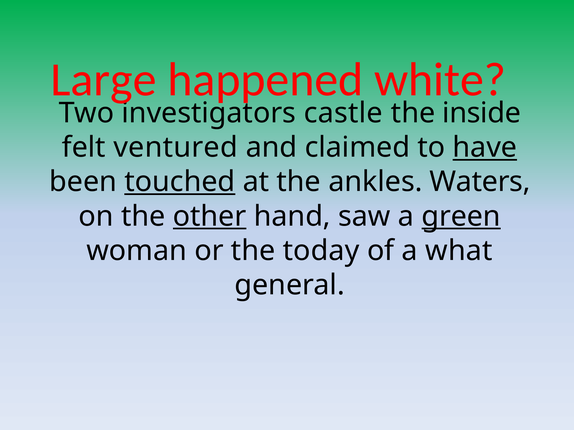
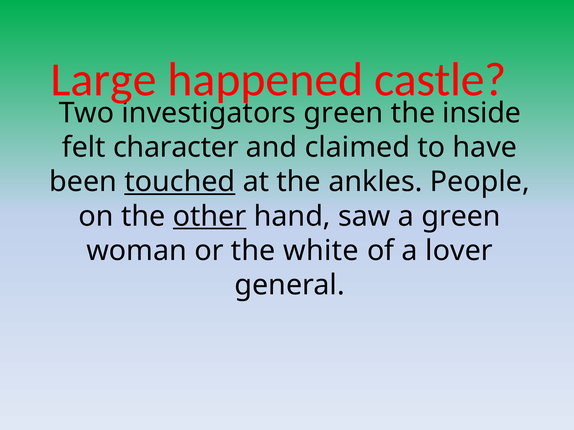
white: white -> castle (440, 80)
investigators castle: castle -> green (343, 113)
ventured: ventured -> character (176, 148)
have underline: present -> none (485, 148)
Waters: Waters -> People (480, 182)
green underline: present -> none (461, 217)
today: today -> white (321, 251)
what: what -> lover (459, 251)
